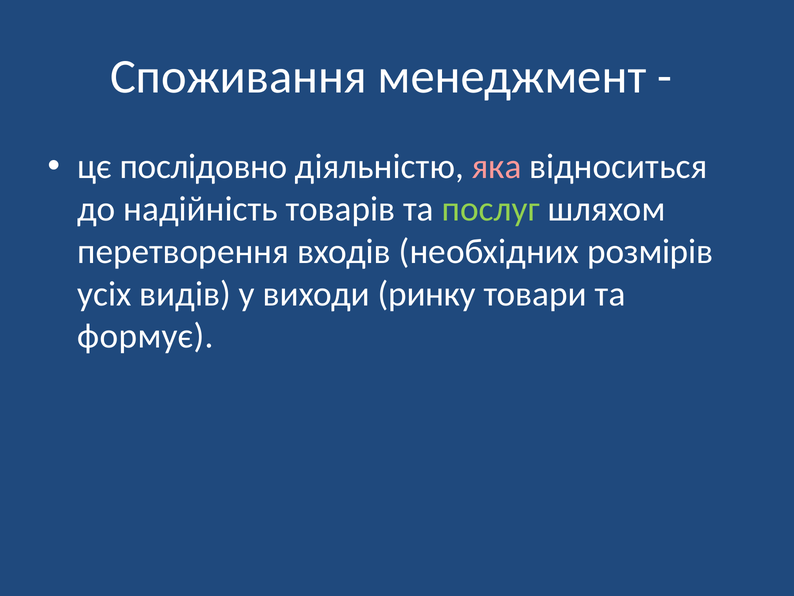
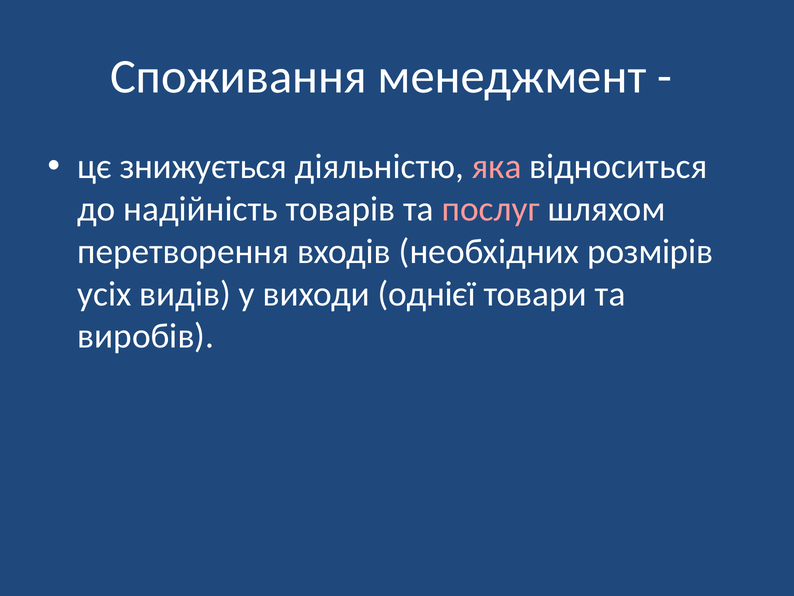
послідовно: послідовно -> знижується (203, 167)
послуг colour: light green -> pink (491, 209)
ринку: ринку -> однієї (427, 294)
формує: формує -> виробів (146, 336)
